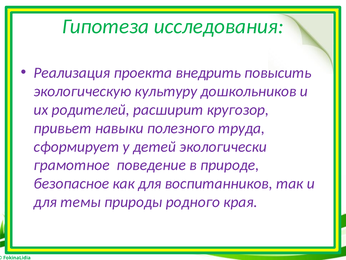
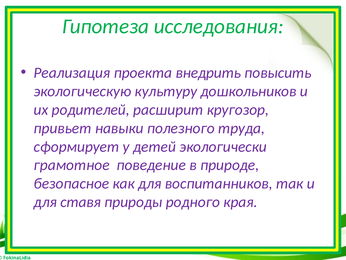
темы: темы -> ставя (81, 202)
